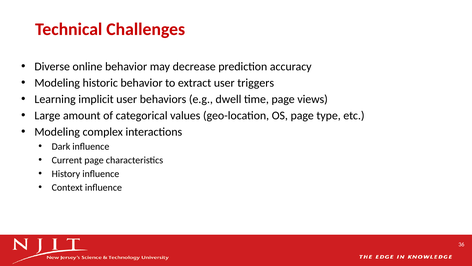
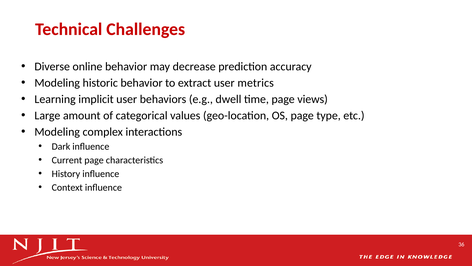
triggers: triggers -> metrics (256, 83)
